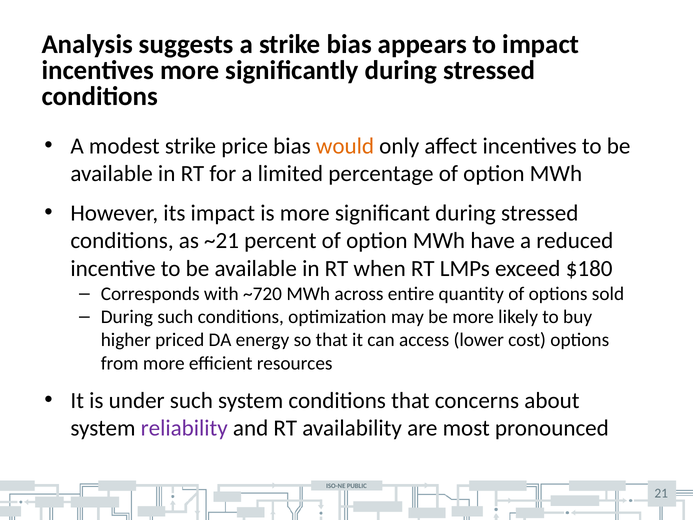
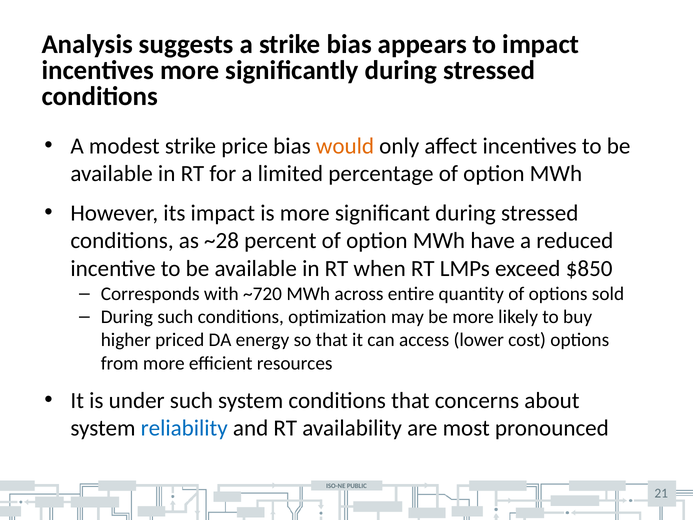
~21: ~21 -> ~28 (222, 241)
$180: $180 -> $850 (589, 268)
reliability colour: purple -> blue (184, 428)
